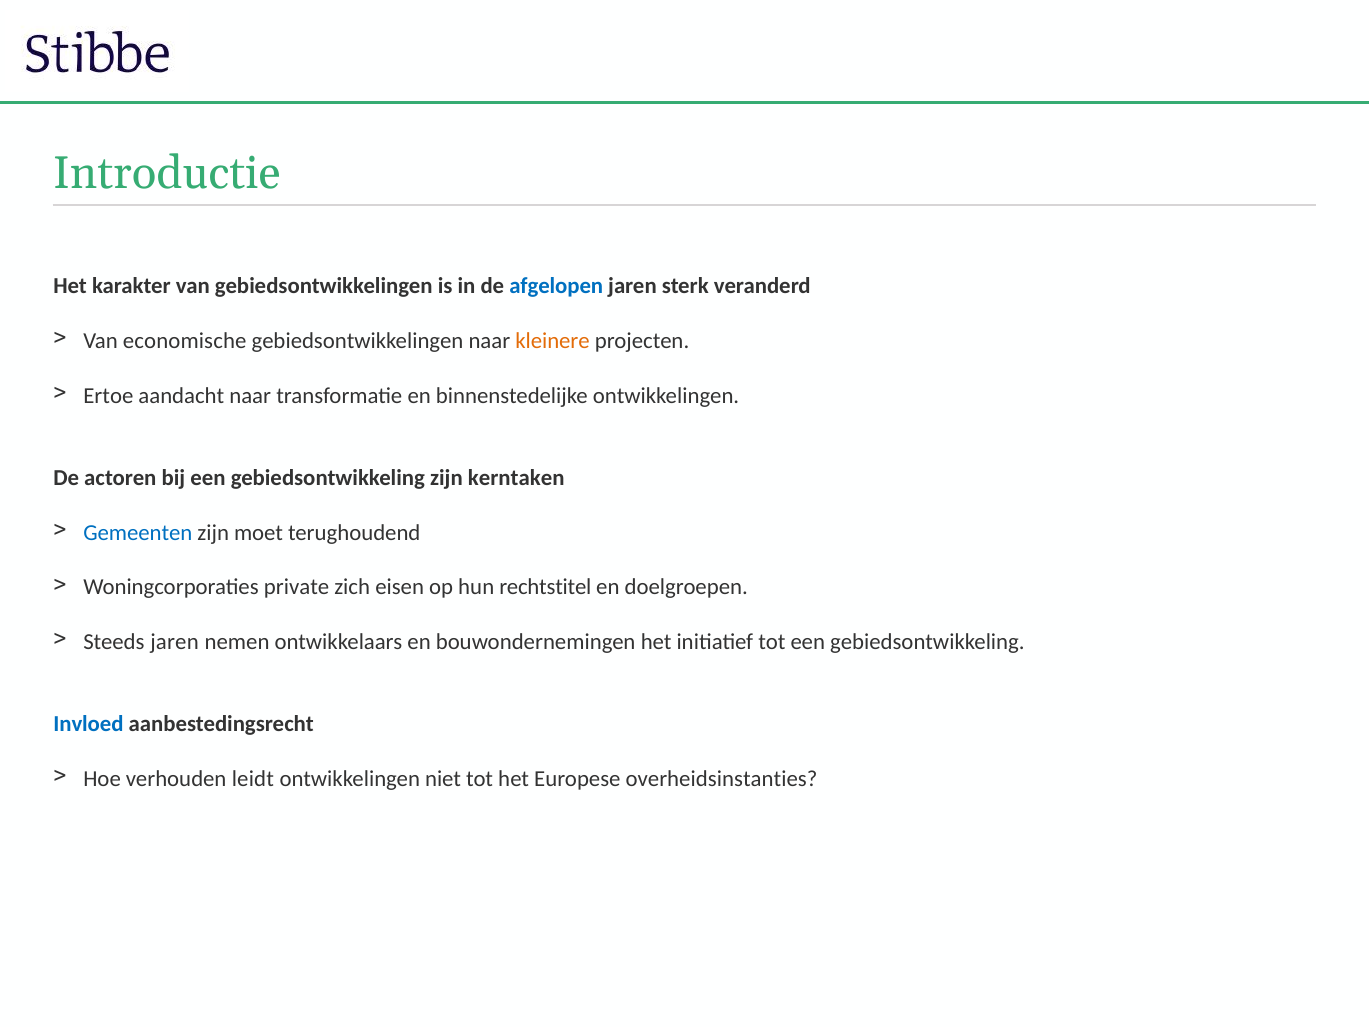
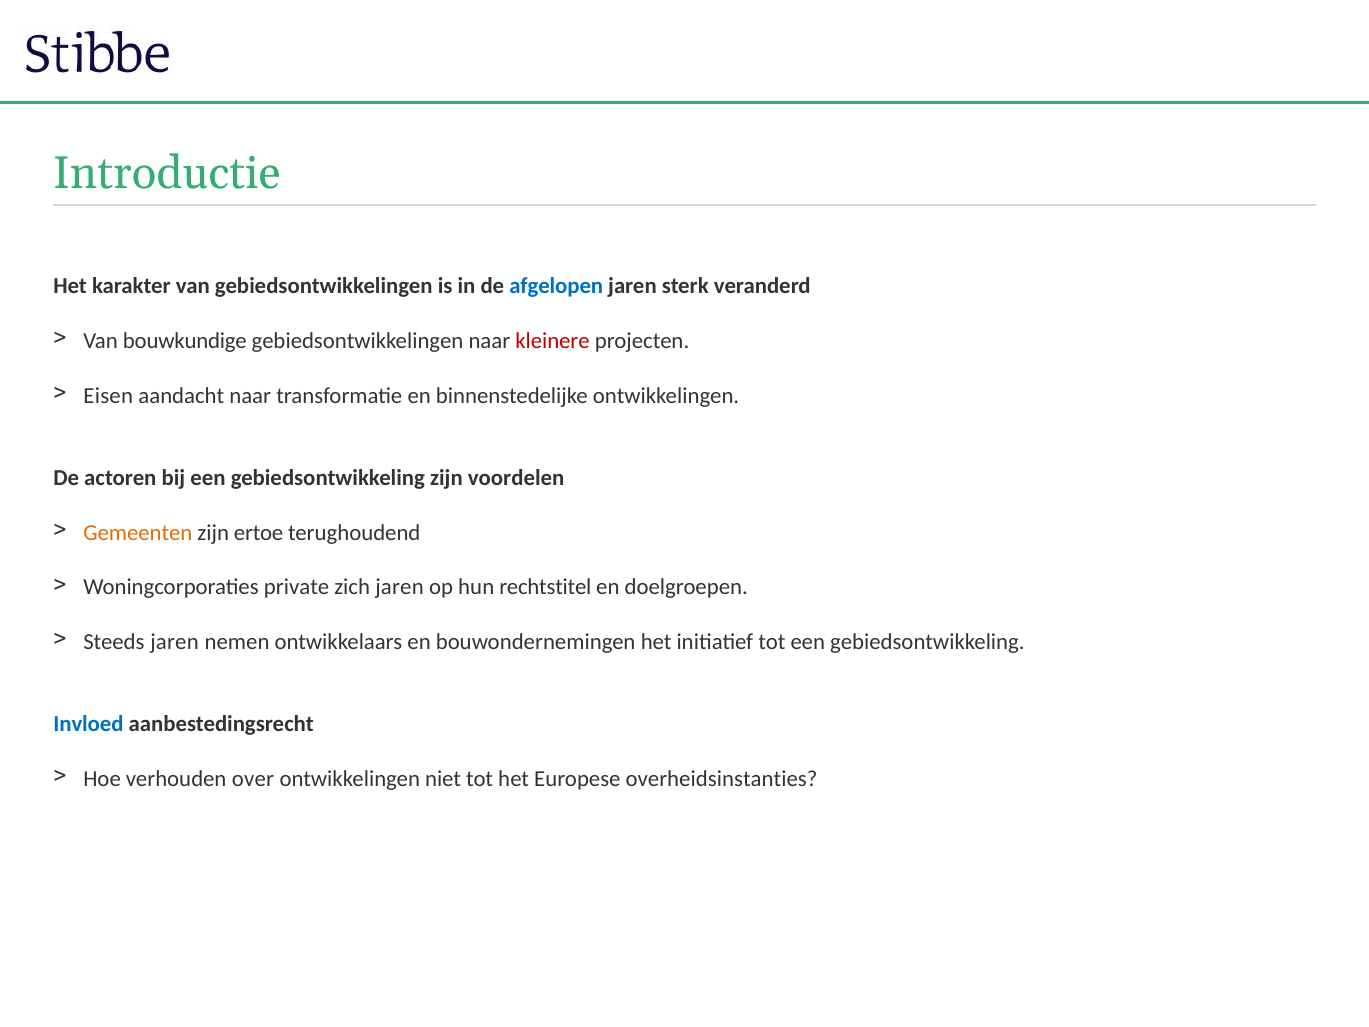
economische: economische -> bouwkundige (185, 341)
kleinere colour: orange -> red (553, 341)
Ertoe: Ertoe -> Eisen (108, 395)
kerntaken: kerntaken -> voordelen (516, 478)
Gemeenten colour: blue -> orange (138, 532)
moet: moet -> ertoe (259, 532)
zich eisen: eisen -> jaren (400, 587)
leidt: leidt -> over (253, 779)
